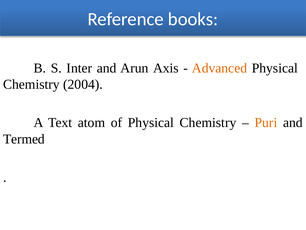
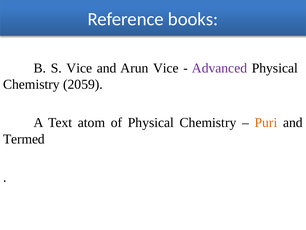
S Inter: Inter -> Vice (79, 68)
Arun Axis: Axis -> Vice (166, 68)
Advanced colour: orange -> purple (220, 68)
2004: 2004 -> 2059 (83, 84)
